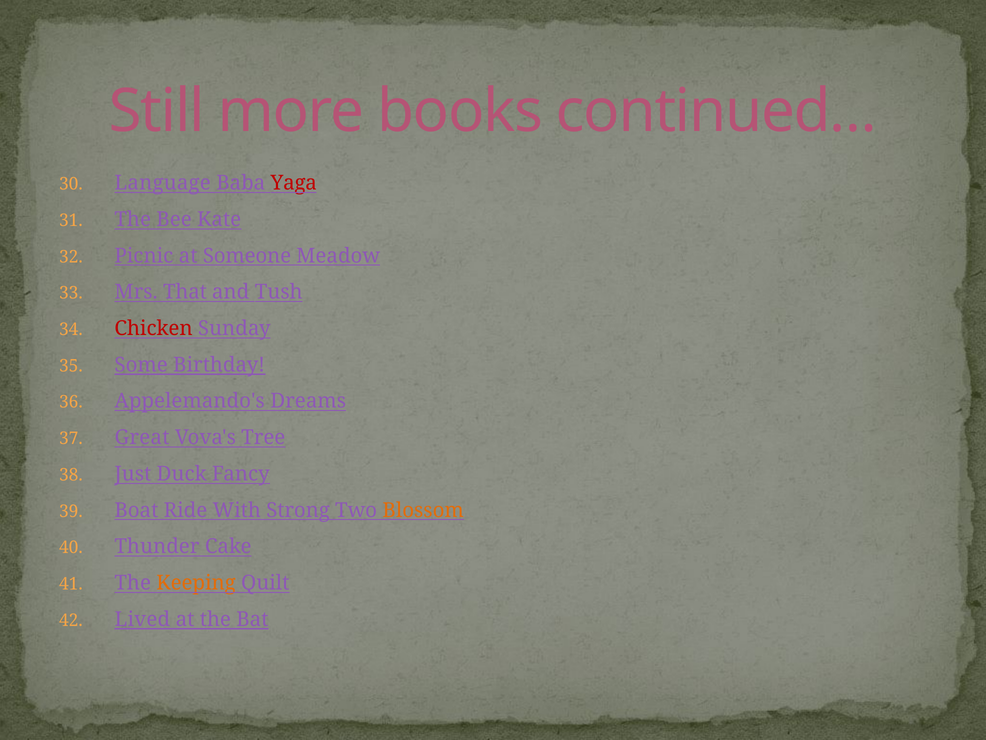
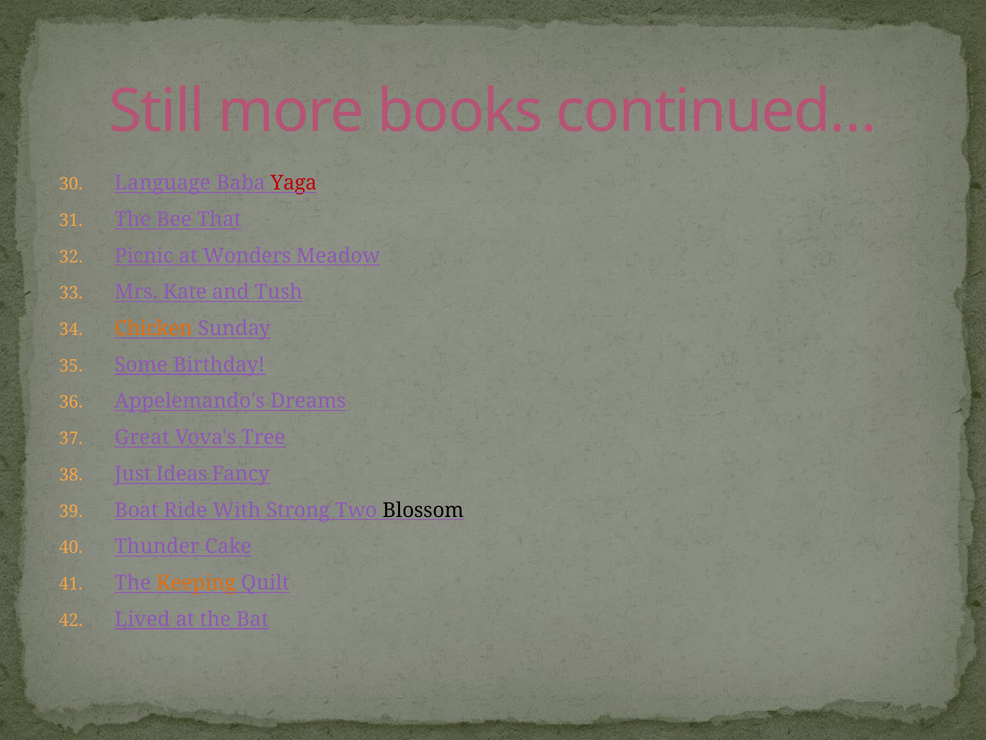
Kate: Kate -> That (219, 219)
Someone: Someone -> Wonders (247, 256)
That: That -> Kate (185, 292)
Chicken colour: red -> orange (154, 328)
Duck: Duck -> Ideas (182, 474)
Blossom colour: orange -> black (423, 510)
